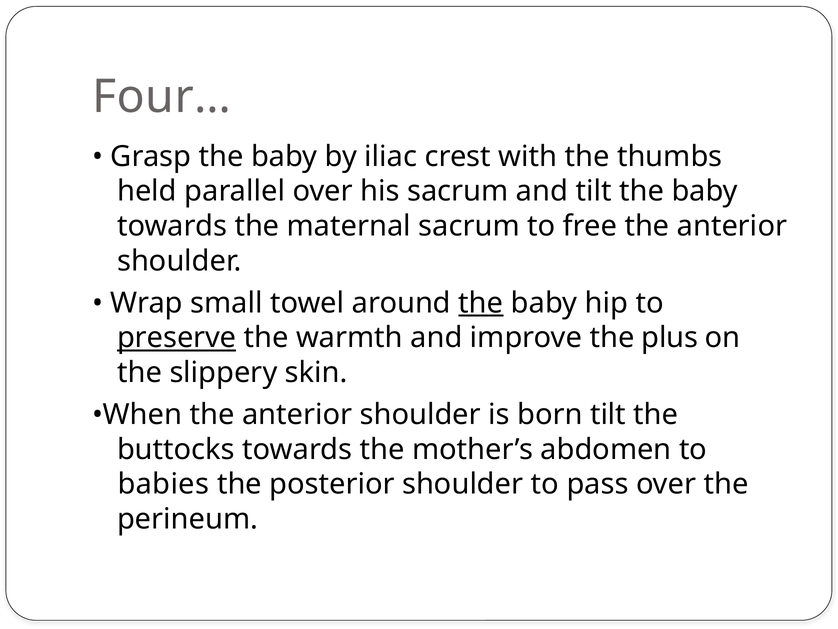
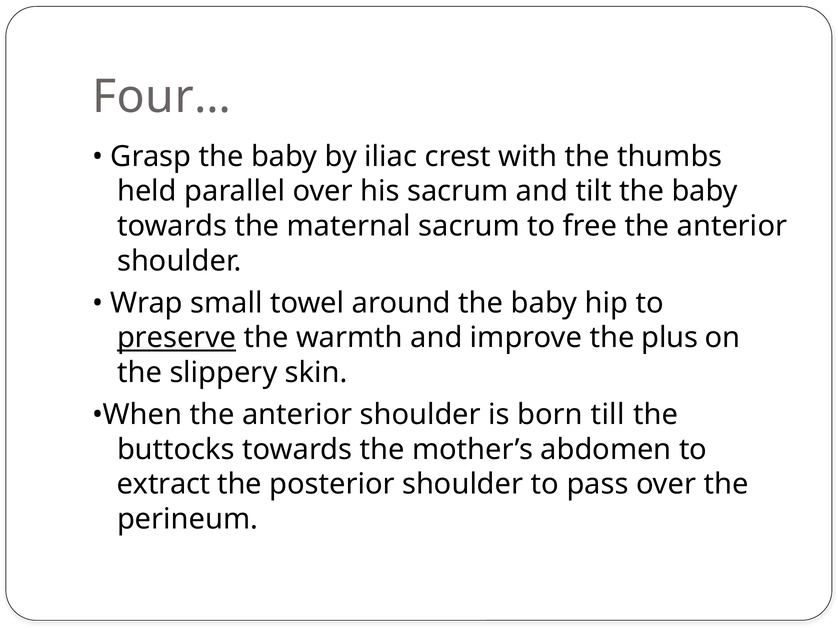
the underline: present -> none (481, 303)
born tilt: tilt -> till (608, 414)
babies: babies -> extract (164, 484)
